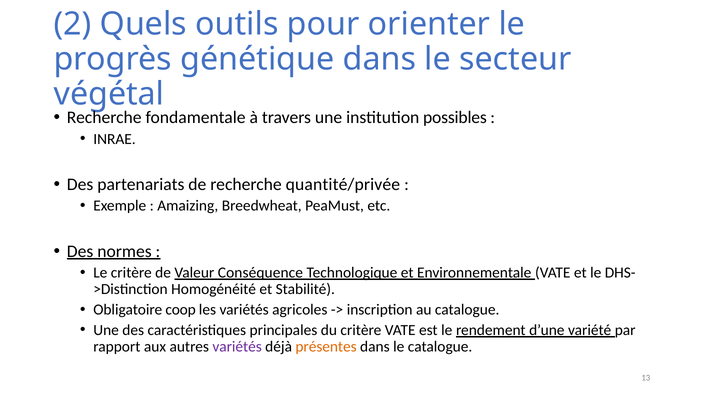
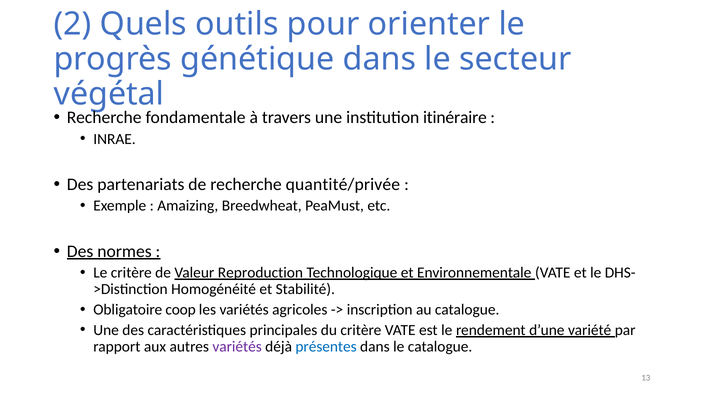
possibles: possibles -> itinéraire (455, 117)
Conséquence: Conséquence -> Reproduction (260, 273)
présentes colour: orange -> blue (326, 347)
